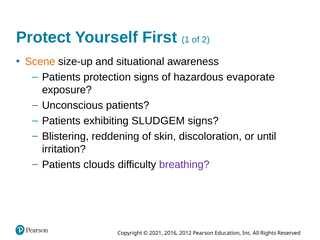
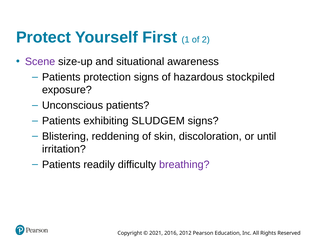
Scene colour: orange -> purple (40, 62)
evaporate: evaporate -> stockpiled (251, 77)
clouds: clouds -> readily (99, 165)
